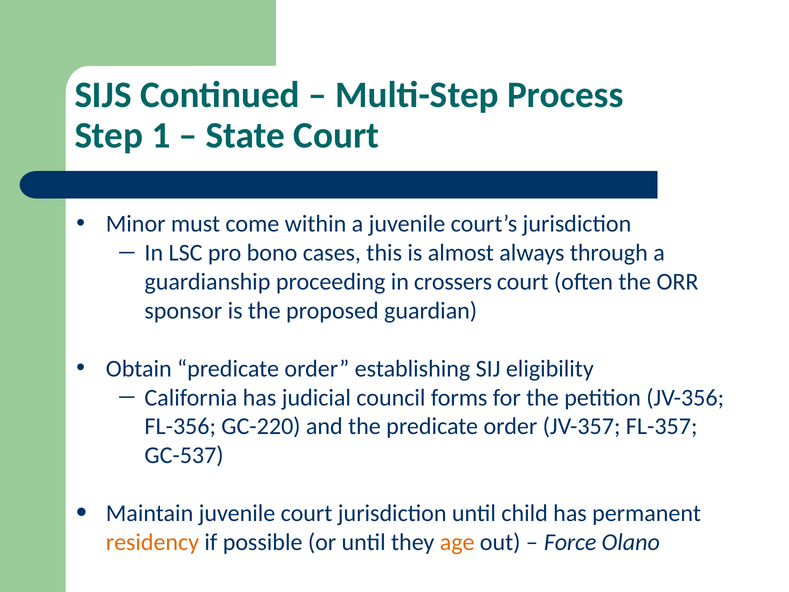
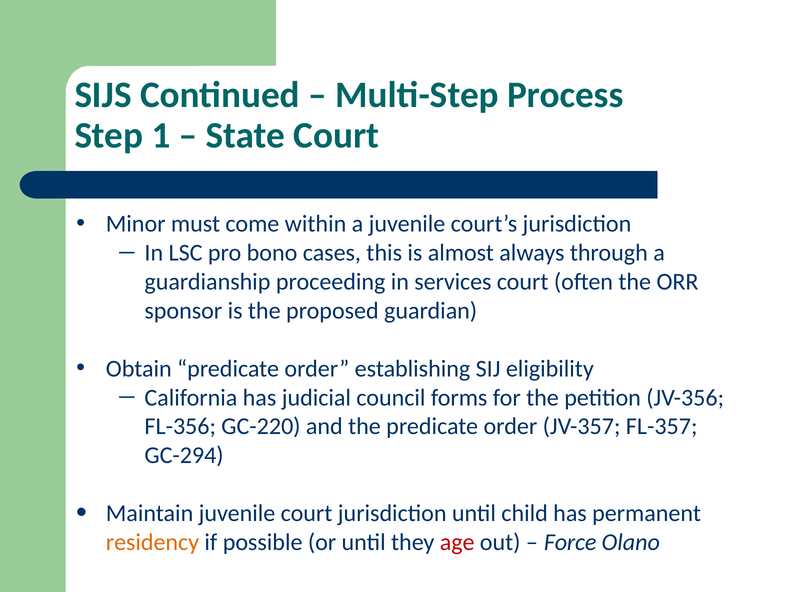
crossers: crossers -> services (453, 282)
GC-537: GC-537 -> GC-294 (184, 455)
age colour: orange -> red (457, 542)
